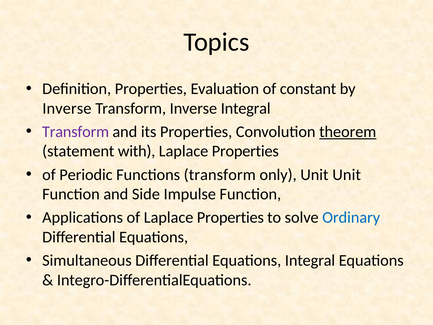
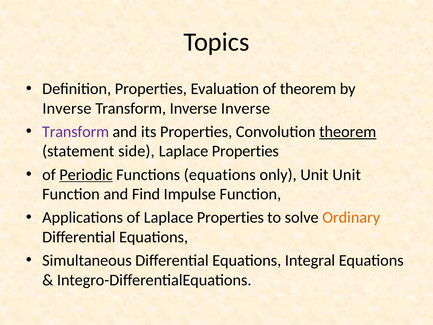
of constant: constant -> theorem (308, 89)
Inverse Integral: Integral -> Inverse (246, 108)
with: with -> side (136, 151)
Periodic underline: none -> present (86, 175)
Functions transform: transform -> equations (220, 175)
Side: Side -> Find (146, 194)
Ordinary colour: blue -> orange (351, 217)
